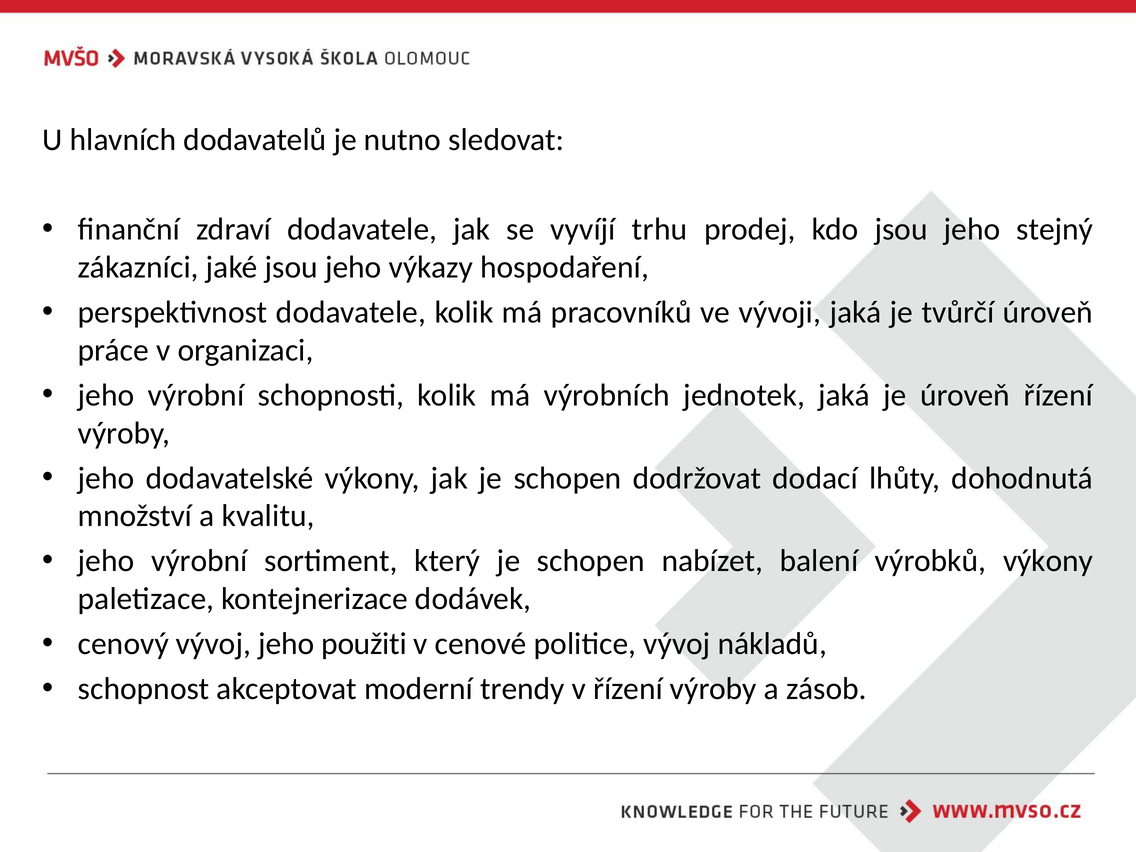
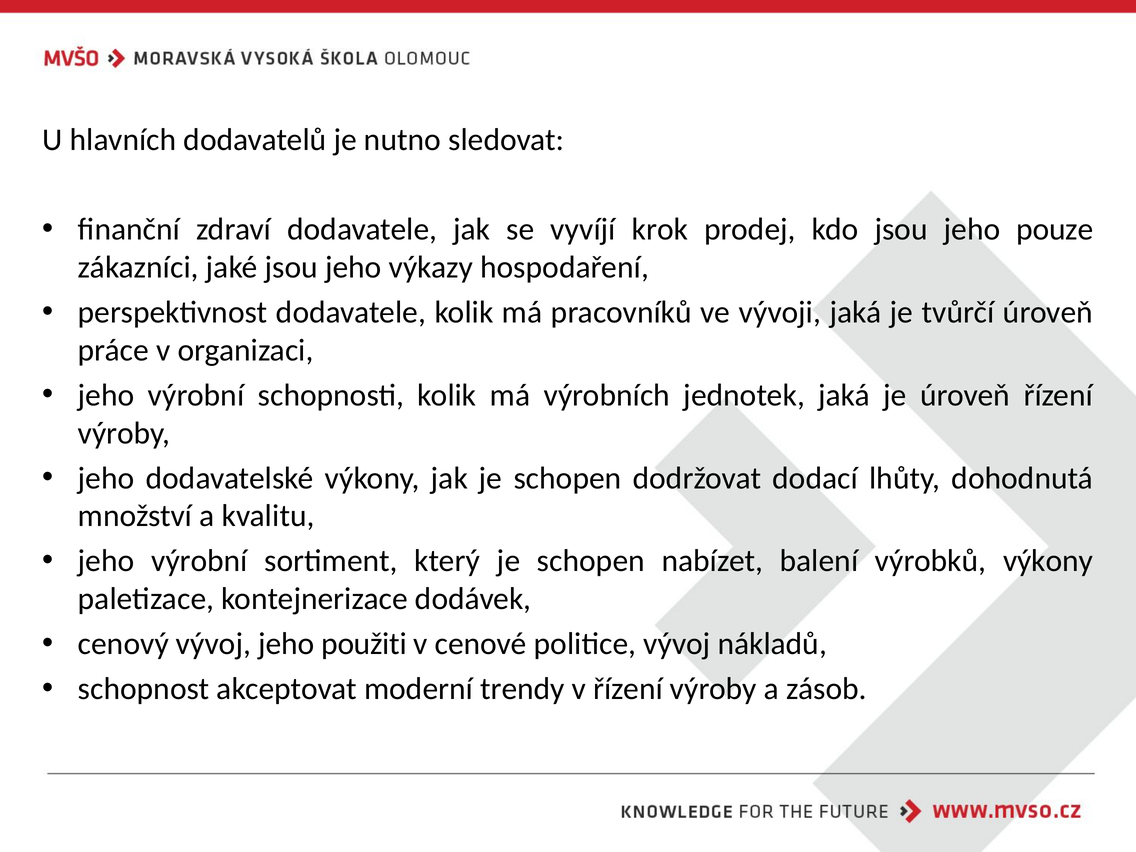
trhu: trhu -> krok (660, 230)
stejný: stejný -> pouze (1055, 230)
